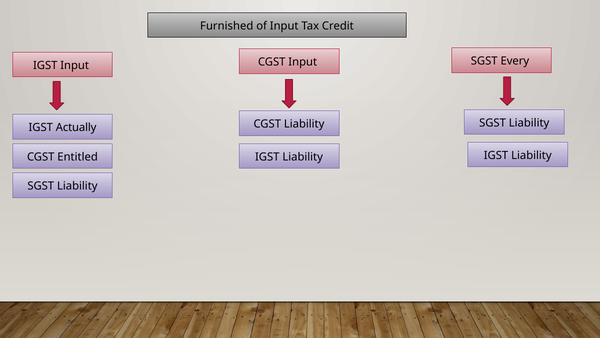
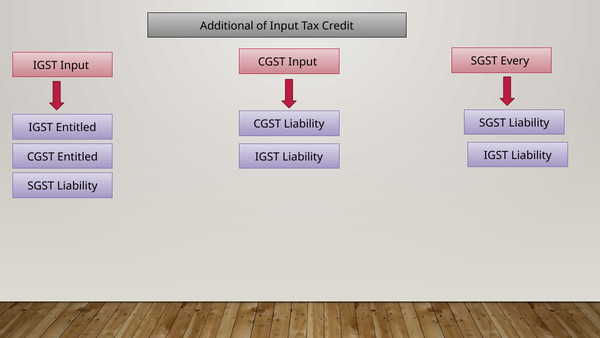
Furnished: Furnished -> Additional (227, 26)
IGST Actually: Actually -> Entitled (76, 127)
